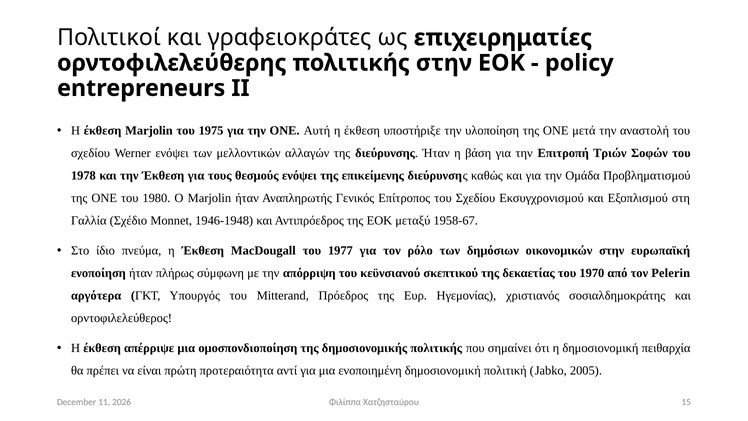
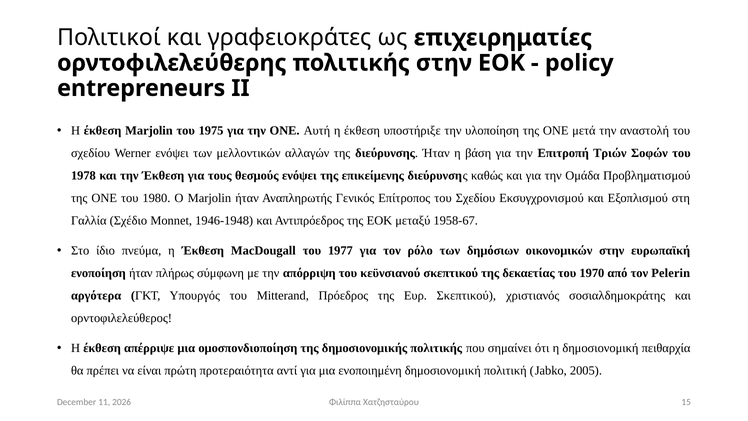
Ευρ Ηγεμονίας: Ηγεμονίας -> Σκεπτικού (466, 295)
